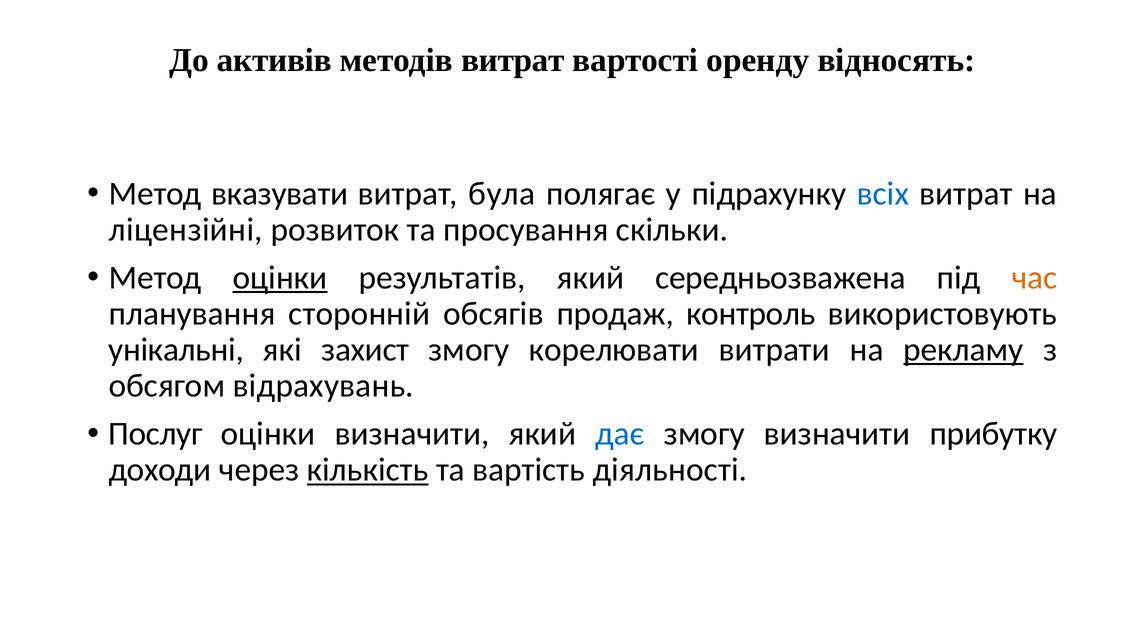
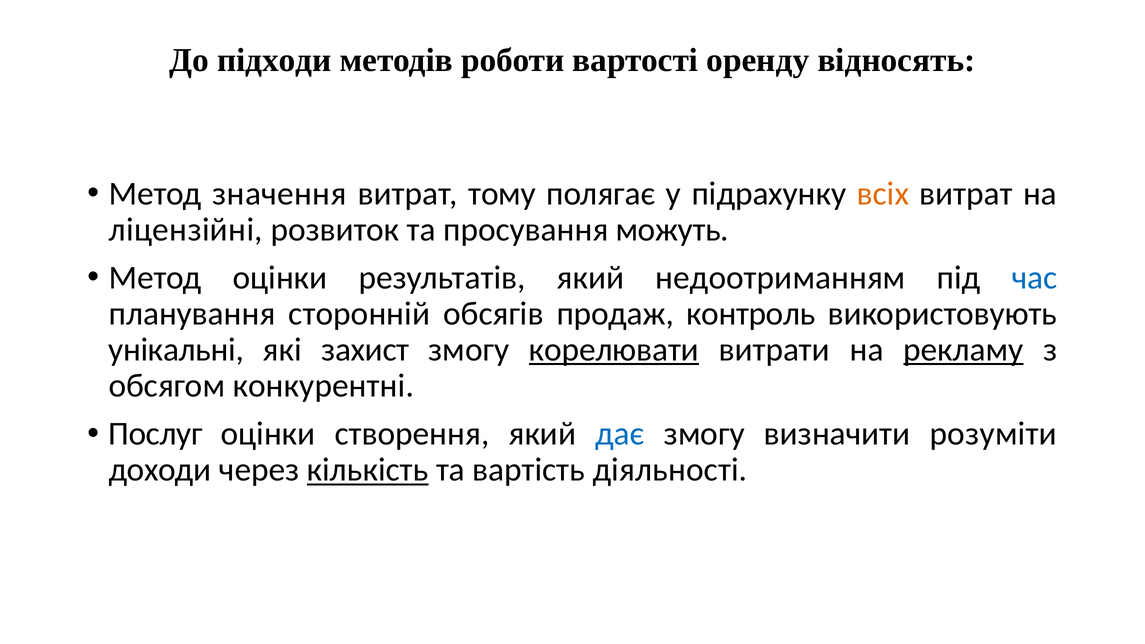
активів: активів -> підходи (274, 60)
методів витрат: витрат -> роботи (513, 60)
вказувати: вказувати -> значення (279, 194)
була: була -> тому (502, 194)
всіх colour: blue -> orange (883, 194)
скільки: скільки -> можуть (672, 230)
оцінки underline: present -> none (280, 278)
середньозважена: середньозважена -> недоотриманням (780, 278)
час colour: orange -> blue (1034, 278)
корелювати underline: none -> present (614, 350)
відрахувань: відрахувань -> конкурентні (323, 386)
оцінки визначити: визначити -> створення (412, 434)
прибутку: прибутку -> розуміти (993, 434)
